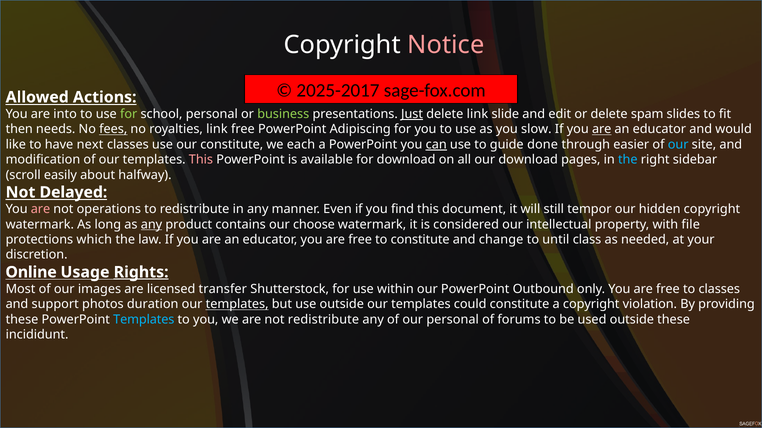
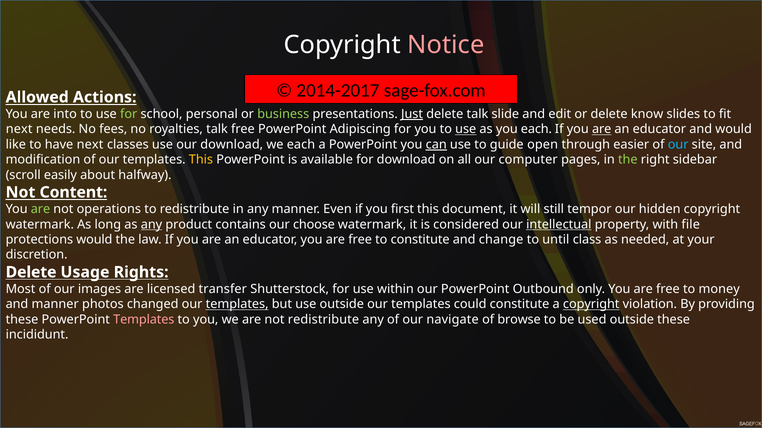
2025-2017: 2025-2017 -> 2014-2017 (338, 90)
delete link: link -> talk (477, 114)
spam: spam -> know (647, 114)
then: then -> next (19, 129)
fees underline: present -> none (113, 129)
royalties link: link -> talk (217, 129)
use underline: none -> present (466, 129)
you slow: slow -> each (536, 129)
our constitute: constitute -> download (232, 145)
done: done -> open (543, 145)
This colour: pink -> yellow (201, 160)
our download: download -> computer (528, 160)
the colour: light blue -> light green (628, 160)
Delayed: Delayed -> Content (73, 193)
are colour: pink -> light green (41, 209)
find: find -> first (402, 209)
intellectual underline: none -> present (559, 225)
protections which: which -> would (94, 240)
Online: Online -> Delete (31, 273)
Rights underline: present -> none (141, 273)
to classes: classes -> money (719, 289)
and support: support -> manner (55, 305)
duration: duration -> changed (153, 305)
copyright underline: none -> present (591, 305)
Templates colour: light blue -> pink (144, 320)
our personal: personal -> navigate (453, 320)
forums: forums -> browse (519, 320)
